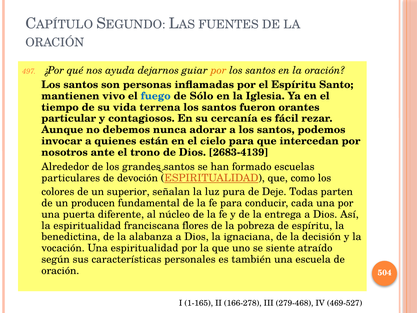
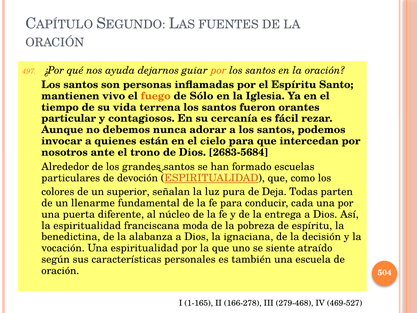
fuego colour: blue -> orange (156, 96)
2683-4139: 2683-4139 -> 2683-5684 (239, 152)
Deje: Deje -> Deja (274, 192)
producen: producen -> llenarme (93, 203)
flores: flores -> moda (195, 225)
